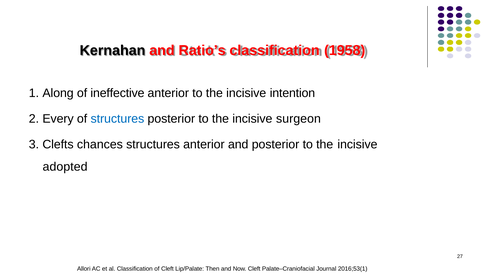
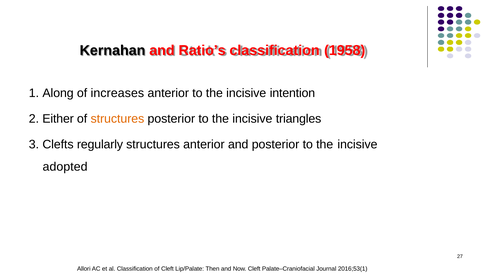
ineffective: ineffective -> increases (117, 93)
Every: Every -> Either (58, 119)
structures colour: blue -> orange (117, 119)
surgeon: surgeon -> triangles (299, 119)
chances: chances -> regularly (100, 145)
